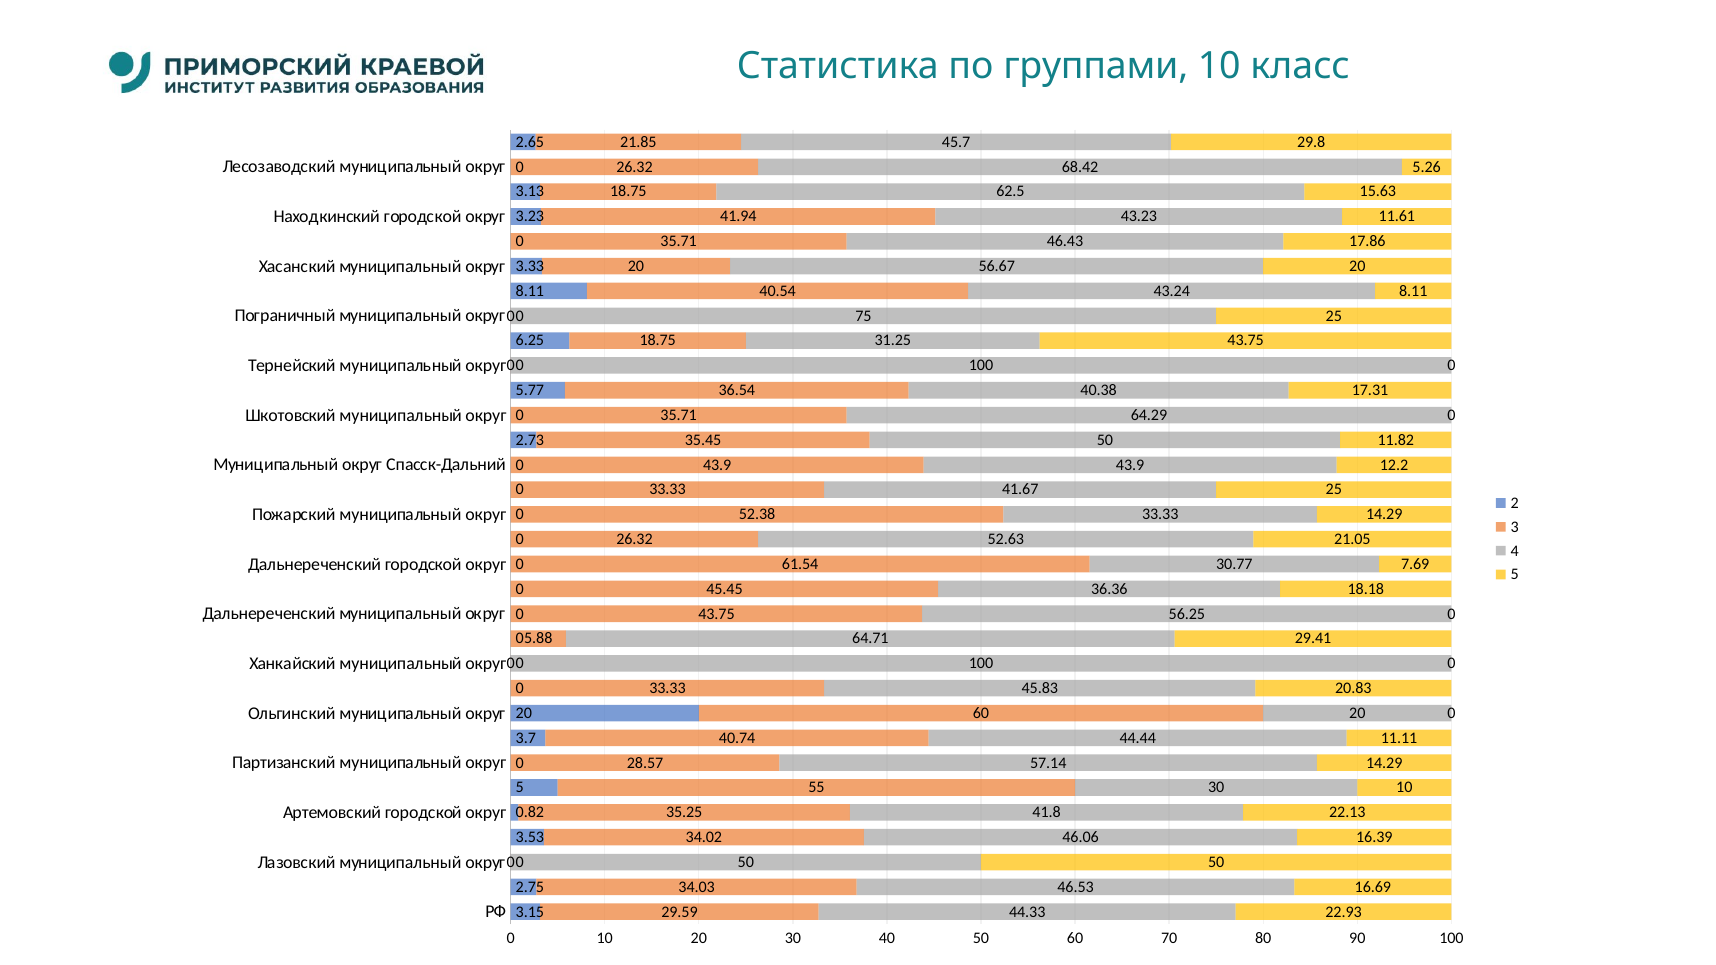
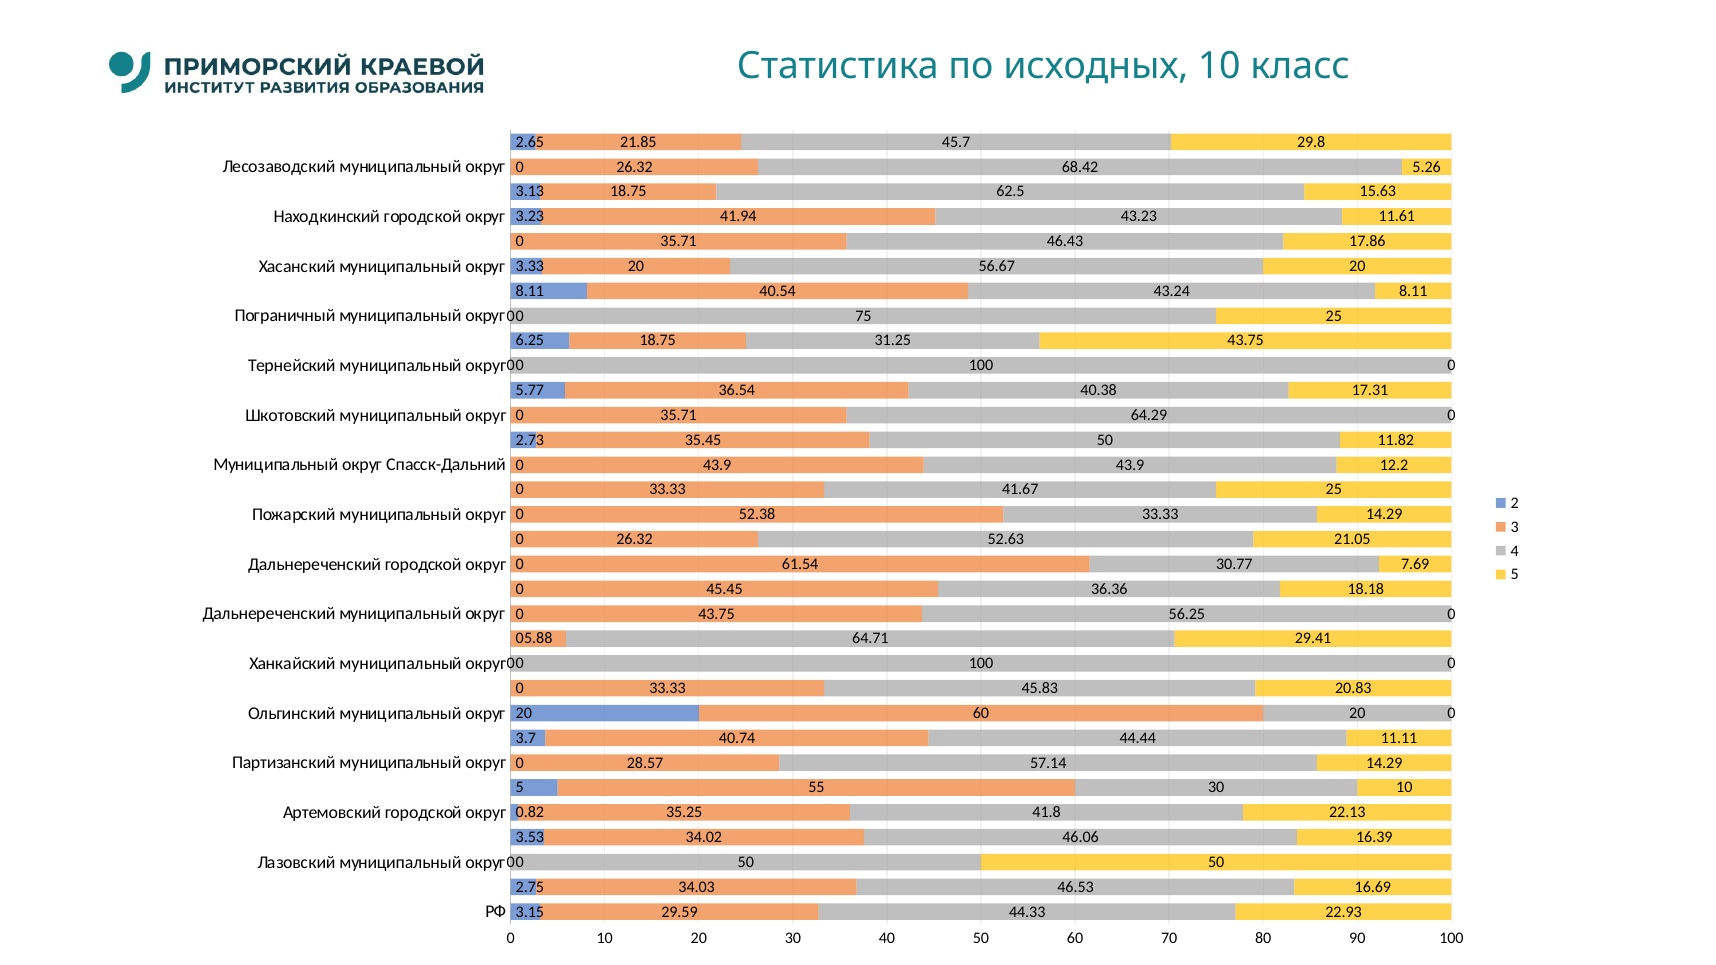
группами: группами -> исходных (1096, 66)
